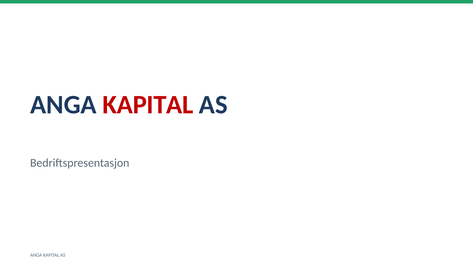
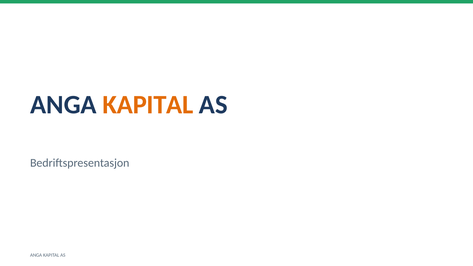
KAPITAL colour: red -> orange (148, 105)
